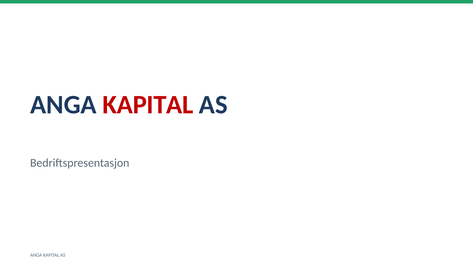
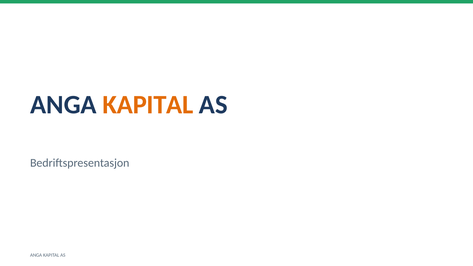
KAPITAL colour: red -> orange (148, 105)
